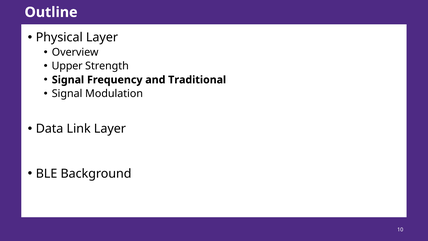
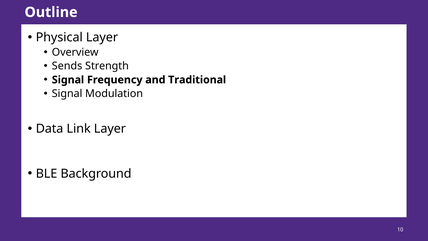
Upper: Upper -> Sends (67, 66)
